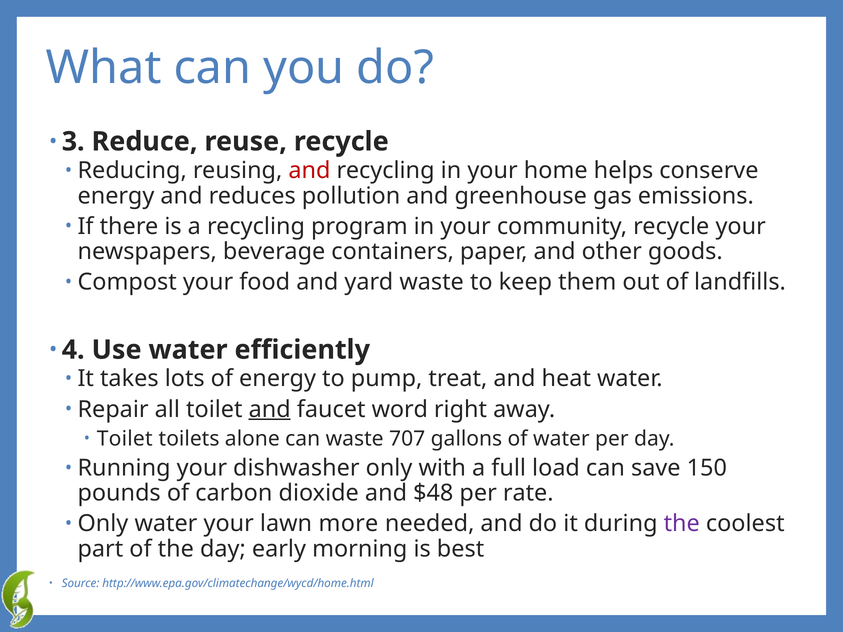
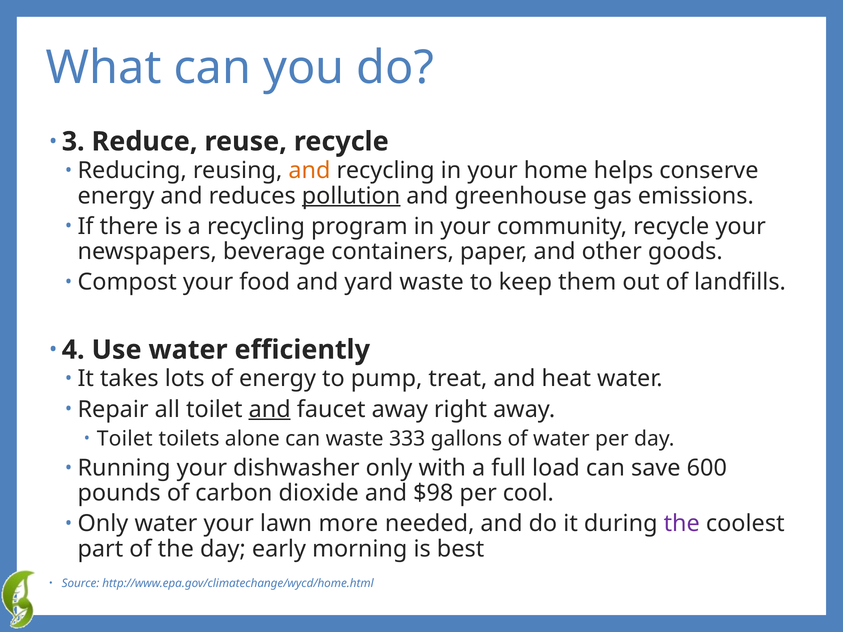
and colour: red -> orange (309, 171)
pollution underline: none -> present (351, 196)
faucet word: word -> away (400, 409)
707: 707 -> 333 (407, 439)
150: 150 -> 600 (707, 468)
$48: $48 -> $98 (433, 493)
rate: rate -> cool (528, 493)
